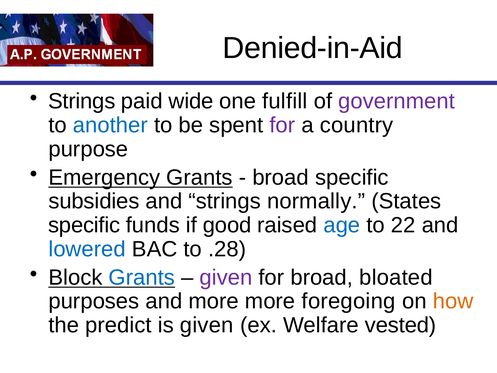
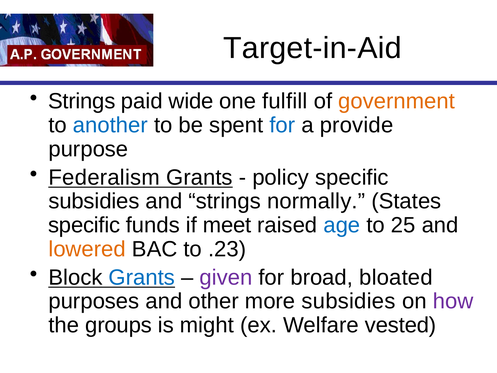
Denied-in-Aid: Denied-in-Aid -> Target-in-Aid (312, 48)
government colour: purple -> orange (397, 101)
for colour: purple -> blue (282, 125)
country: country -> provide (357, 125)
Emergency: Emergency -> Federalism (104, 177)
broad: broad -> policy (281, 177)
good: good -> meet (227, 225)
22: 22 -> 25 (403, 225)
lowered colour: blue -> orange (87, 249)
.28: .28 -> .23 (227, 249)
and more: more -> other (214, 301)
more foregoing: foregoing -> subsidies (349, 301)
how colour: orange -> purple (453, 301)
predict: predict -> groups (119, 325)
is given: given -> might (207, 325)
